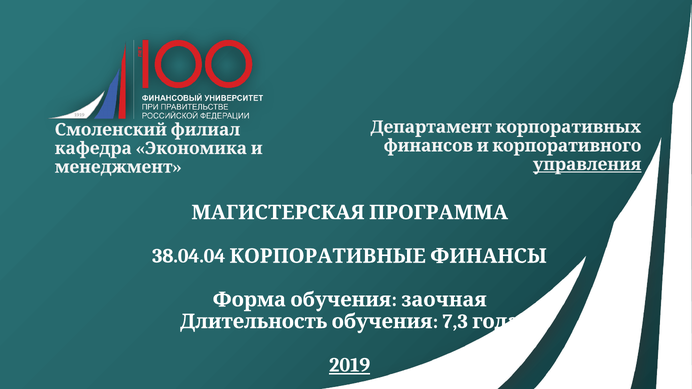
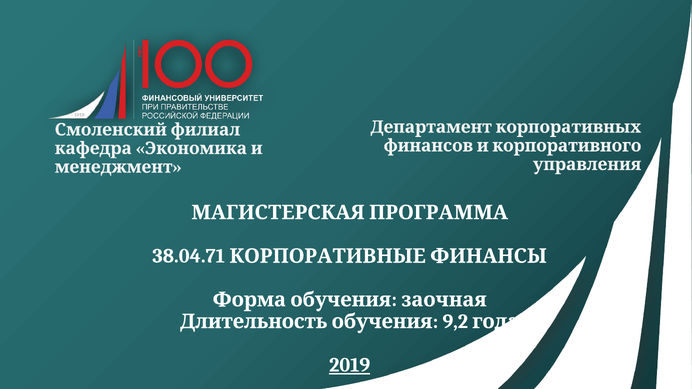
управления underline: present -> none (587, 164)
38.04.04: 38.04.04 -> 38.04.71 (189, 256)
7,3: 7,3 -> 9,2 (455, 322)
